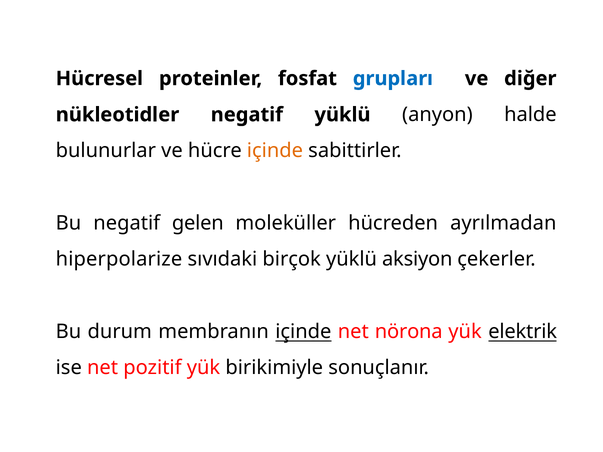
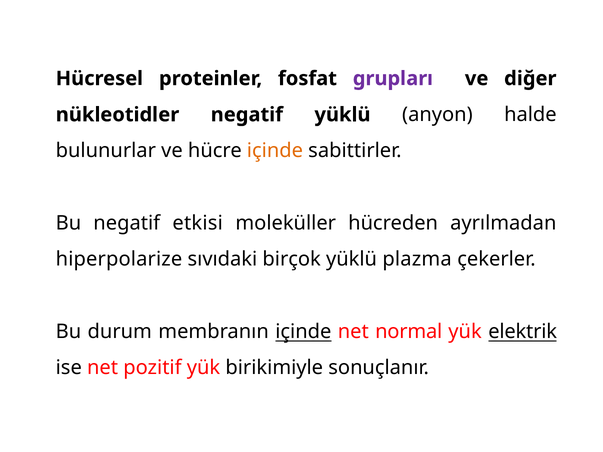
grupları colour: blue -> purple (393, 79)
gelen: gelen -> etkisi (198, 223)
aksiyon: aksiyon -> plazma (417, 259)
nörona: nörona -> normal (409, 332)
